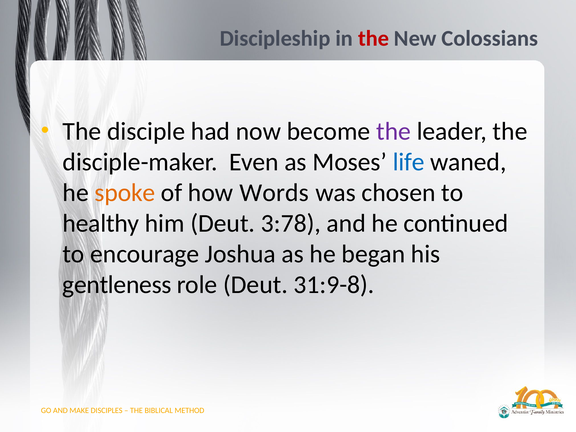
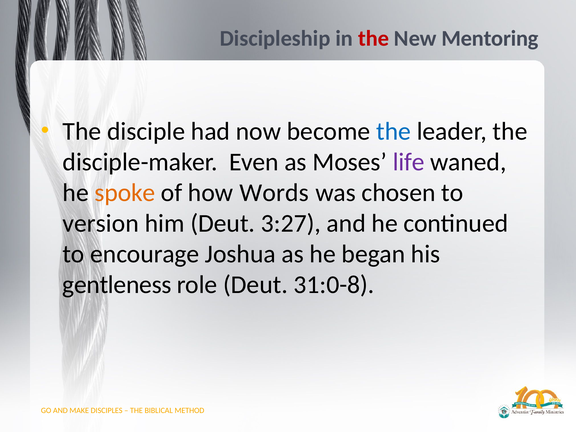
Colossians: Colossians -> Mentoring (490, 38)
the colour: purple -> blue (393, 131)
life colour: blue -> purple (409, 162)
healthy: healthy -> version (101, 223)
3:78: 3:78 -> 3:27 (291, 223)
31:9-8: 31:9-8 -> 31:0-8 (334, 285)
